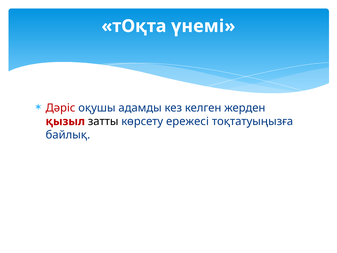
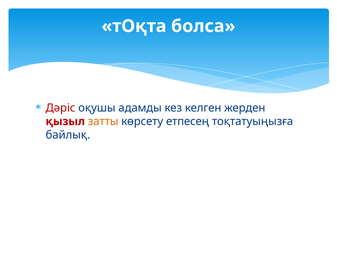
үнемі: үнемі -> болса (203, 26)
затты colour: black -> orange (103, 121)
ережесі: ережесі -> етпесең (188, 121)
